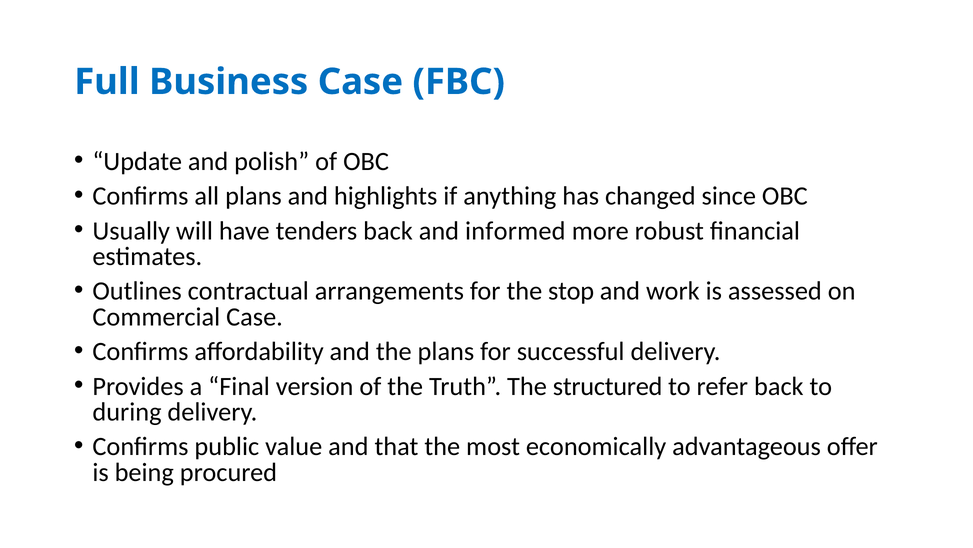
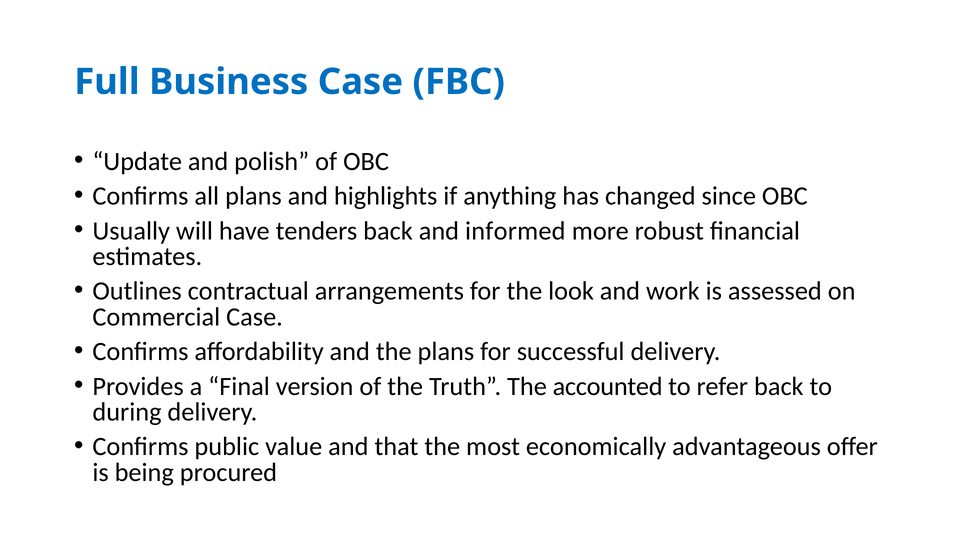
stop: stop -> look (571, 291)
structured: structured -> accounted (608, 386)
